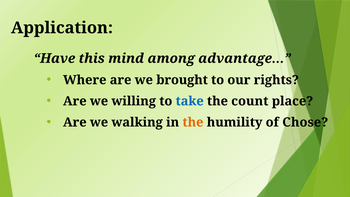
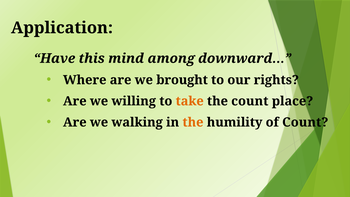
advantage…: advantage… -> downward… (245, 58)
take colour: blue -> orange (190, 101)
of Chose: Chose -> Count (305, 122)
